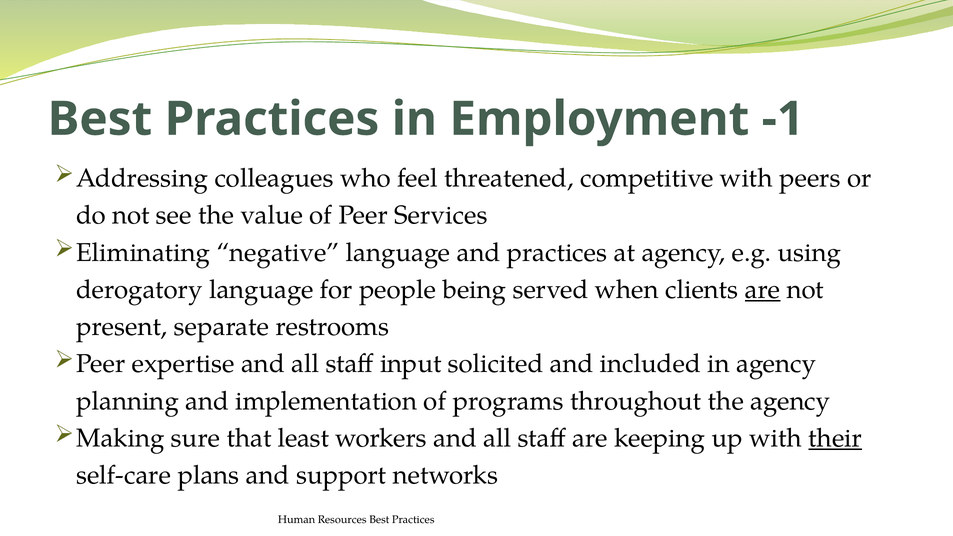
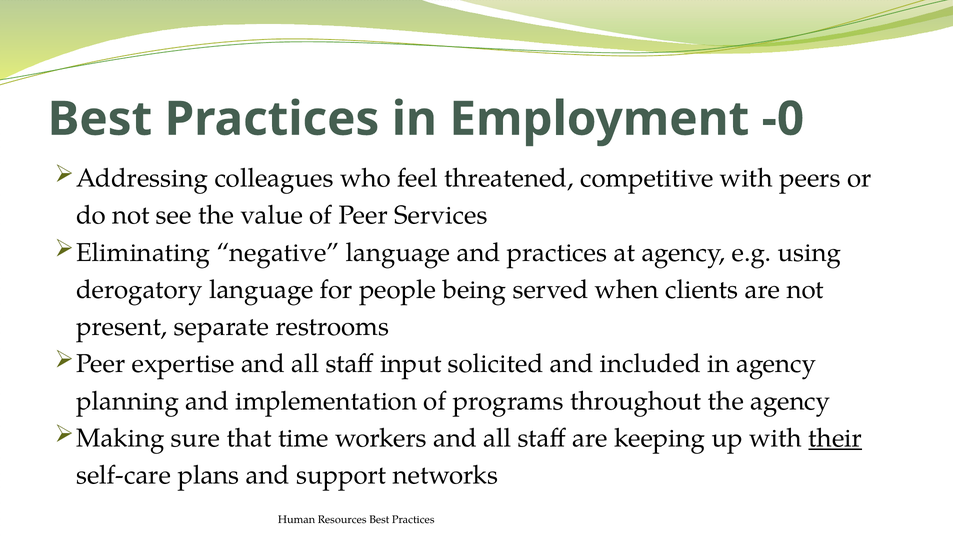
-1: -1 -> -0 (783, 119)
are underline: present -> none (763, 290)
least: least -> time (303, 438)
